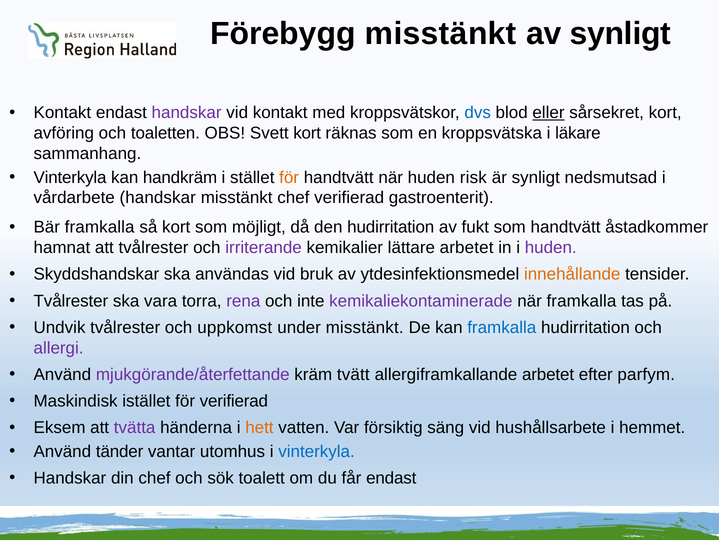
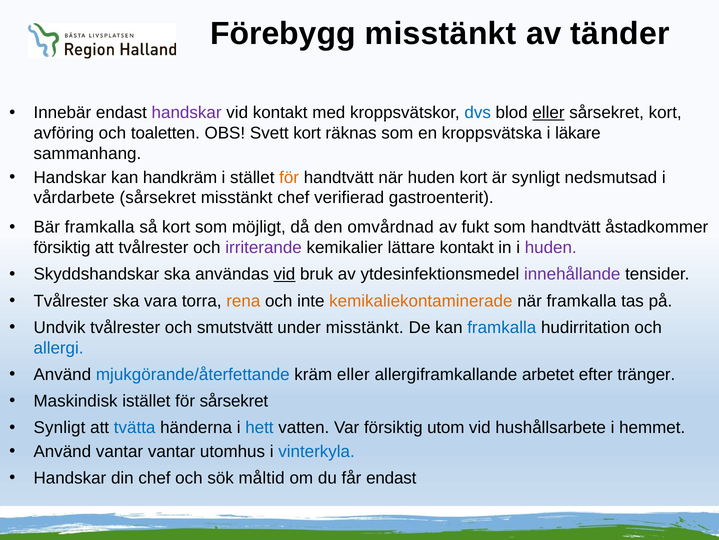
av synligt: synligt -> tänder (620, 34)
Kontakt: Kontakt -> Innebär (62, 113)
Vinterkyla: Vinterkyla -> Handskar (70, 177)
huden risk: risk -> kort (474, 177)
vårdarbete handskar: handskar -> sårsekret (158, 198)
den hudirritation: hudirritation -> omvårdnad (391, 227)
hamnat: hamnat -> försiktig (62, 247)
lättare arbetet: arbetet -> kontakt (467, 247)
vid underline: none -> present (284, 274)
innehållande colour: orange -> purple (572, 274)
rena colour: purple -> orange (243, 301)
kemikaliekontaminerade colour: purple -> orange (421, 301)
uppkomst: uppkomst -> smutstvätt (235, 327)
allergi colour: purple -> blue (59, 347)
mjukgörande/återfettande colour: purple -> blue (193, 374)
kräm tvätt: tvätt -> eller (353, 374)
parfym: parfym -> tränger (646, 374)
för verifierad: verifierad -> sårsekret (234, 401)
Eksem: Eksem -> Synligt (59, 427)
tvätta colour: purple -> blue (135, 427)
hett colour: orange -> blue (259, 427)
säng: säng -> utom (446, 427)
Använd tänder: tänder -> vantar (120, 451)
toalett: toalett -> måltid (262, 478)
